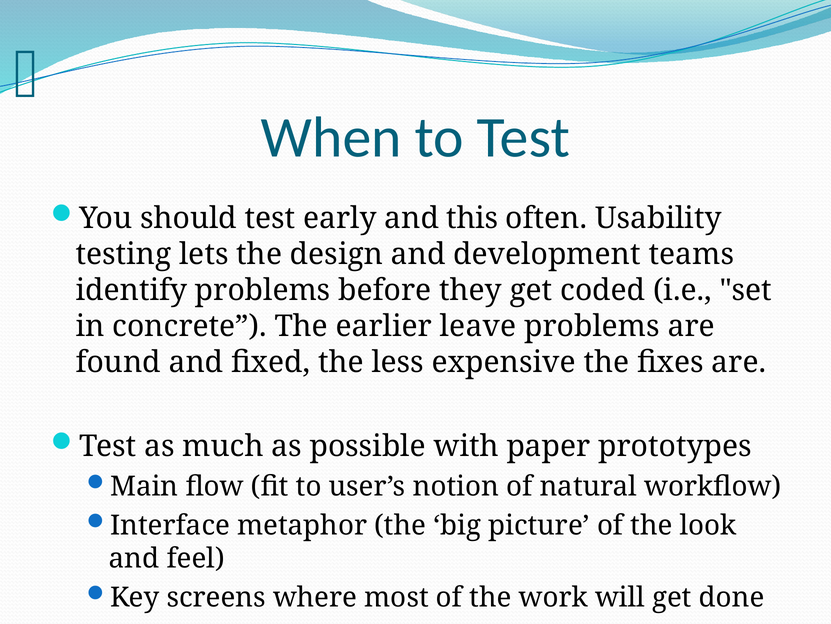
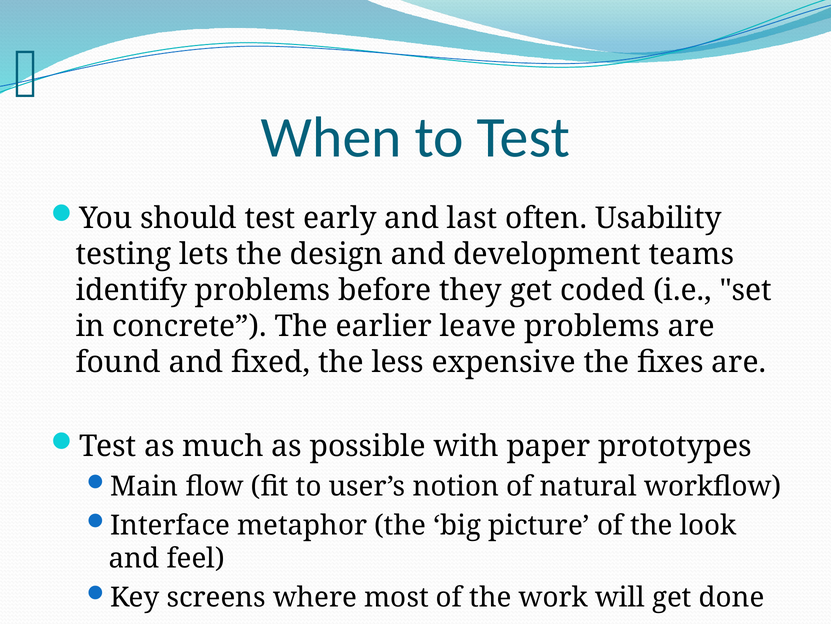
this: this -> last (472, 218)
